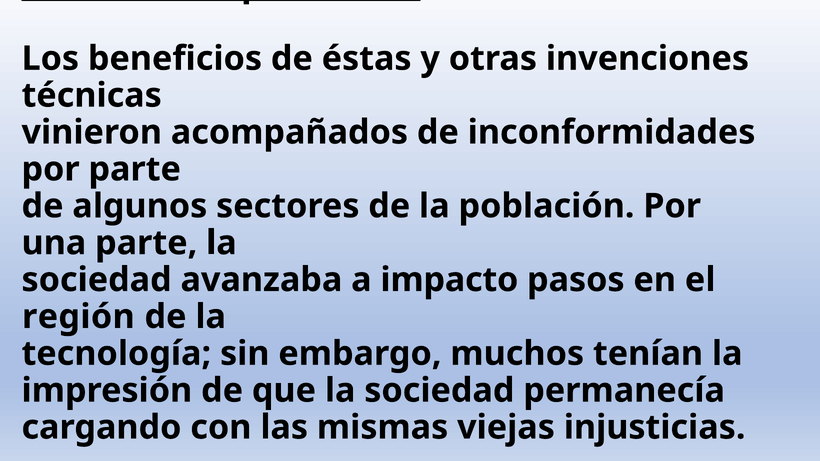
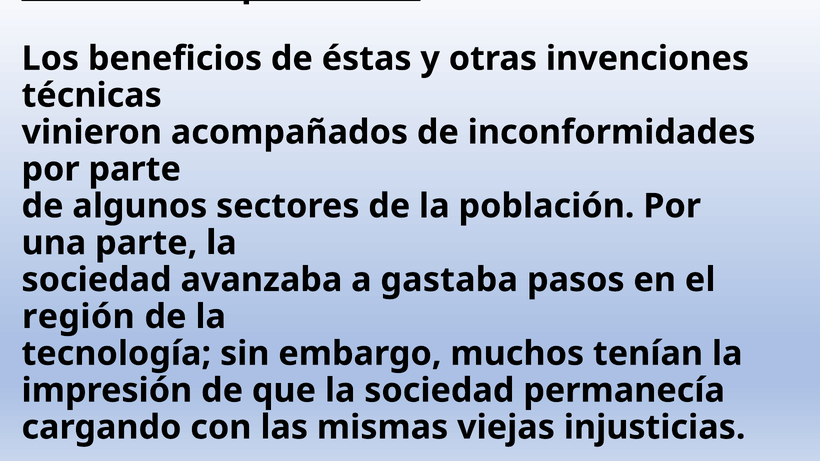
impacto: impacto -> gastaba (449, 280)
